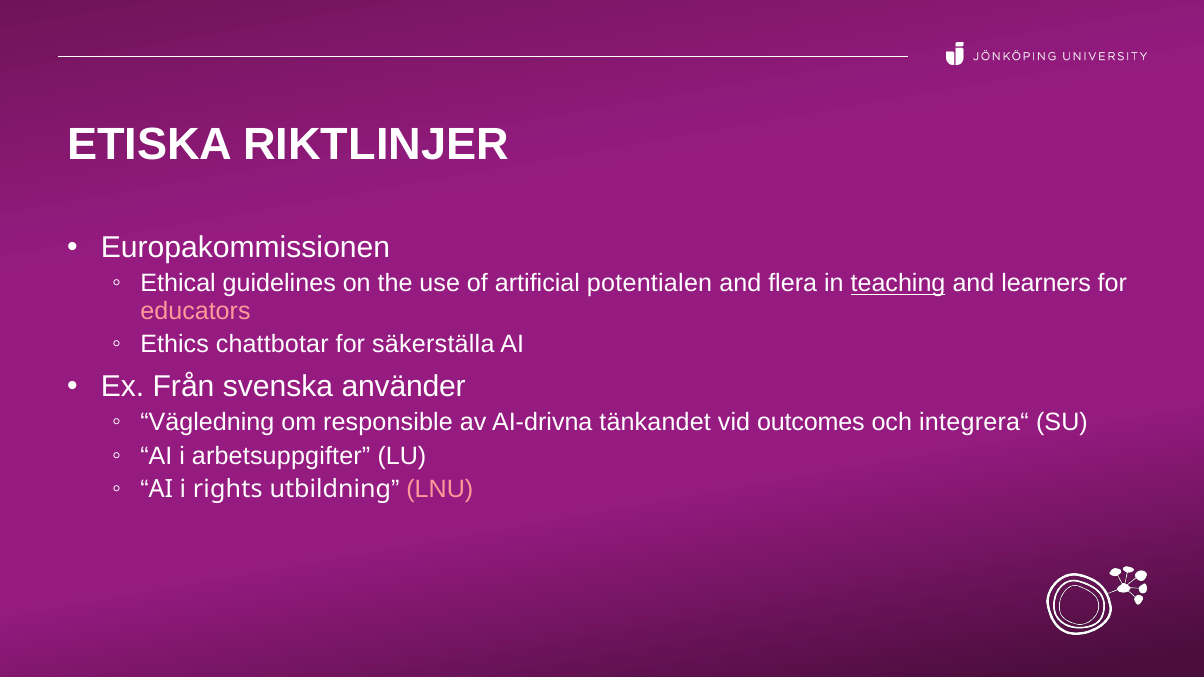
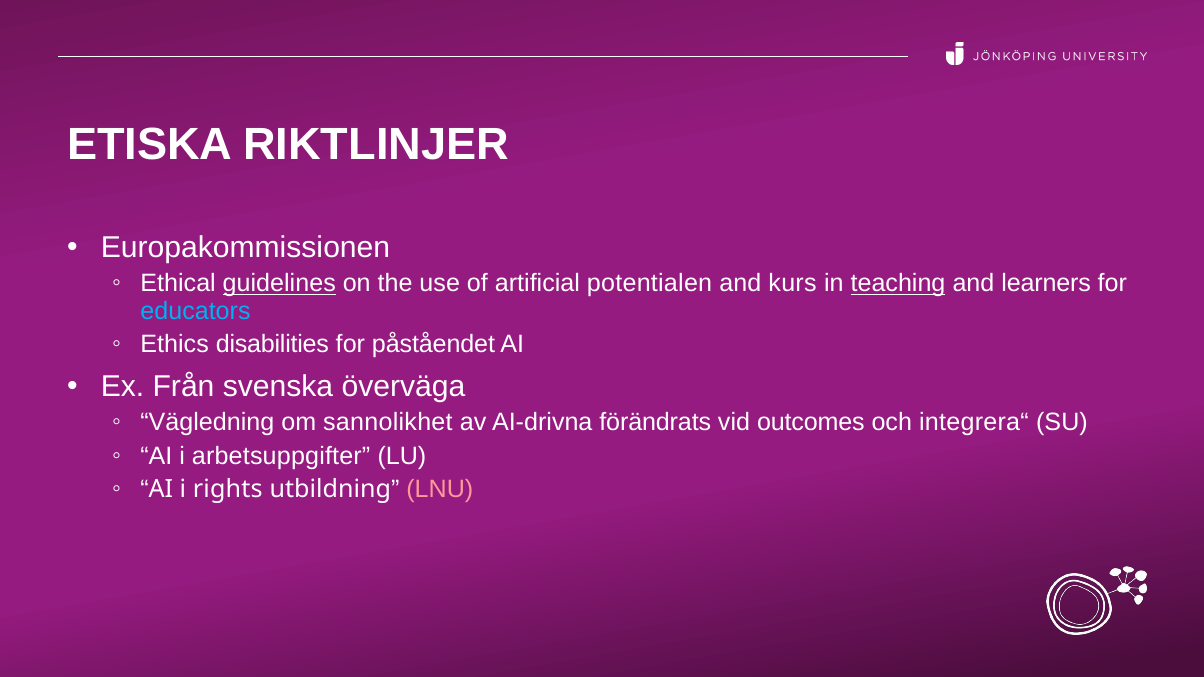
guidelines underline: none -> present (279, 284)
flera: flera -> kurs (793, 284)
educators colour: pink -> light blue (196, 311)
chattbotar: chattbotar -> disabilities (272, 344)
säkerställa: säkerställa -> påståendet (433, 344)
använder: använder -> överväga (404, 387)
responsible: responsible -> sannolikhet (388, 423)
tänkandet: tänkandet -> förändrats (655, 423)
